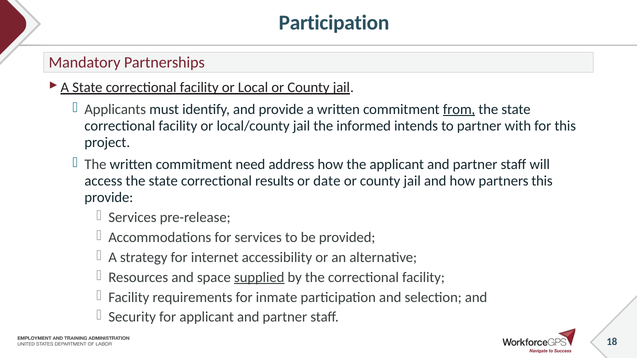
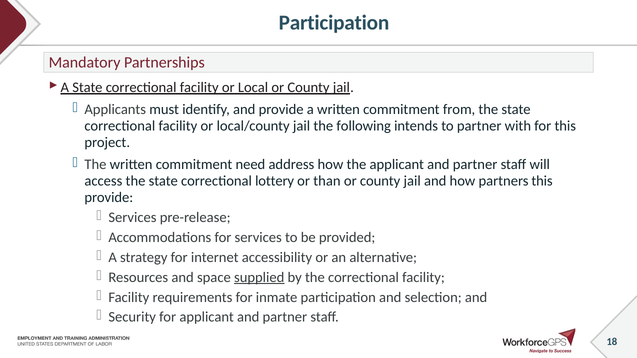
from underline: present -> none (459, 109)
informed: informed -> following (364, 126)
results: results -> lottery (275, 181)
date: date -> than (327, 181)
